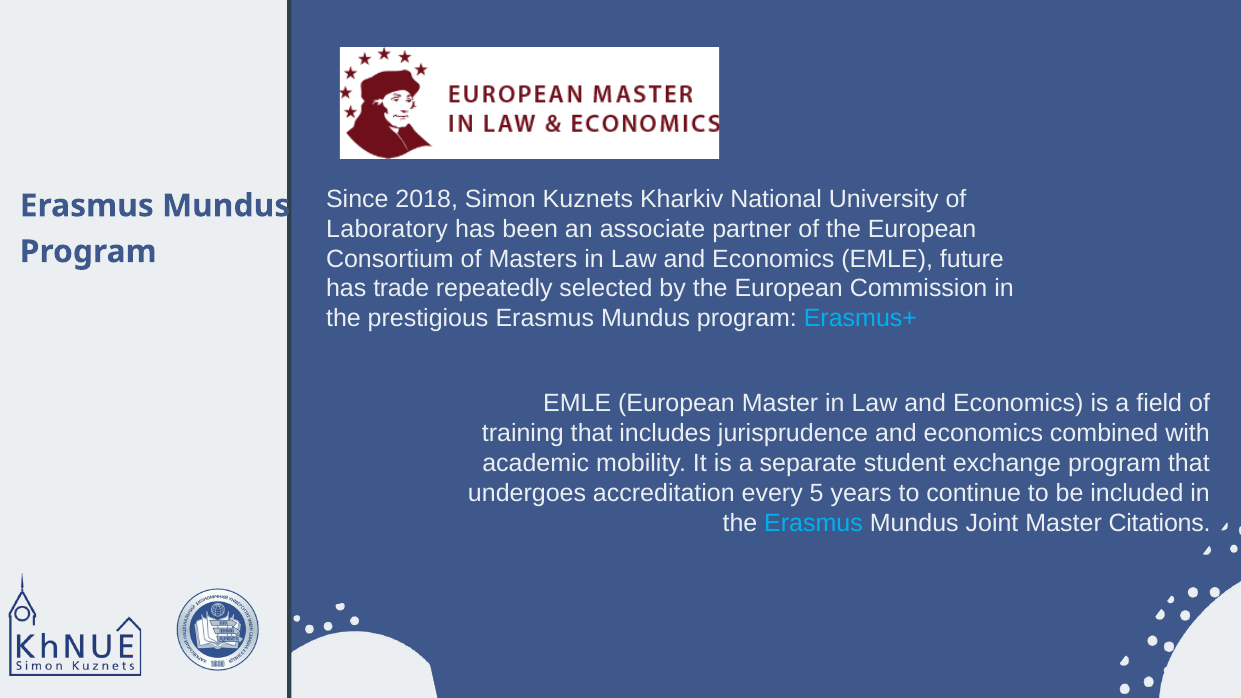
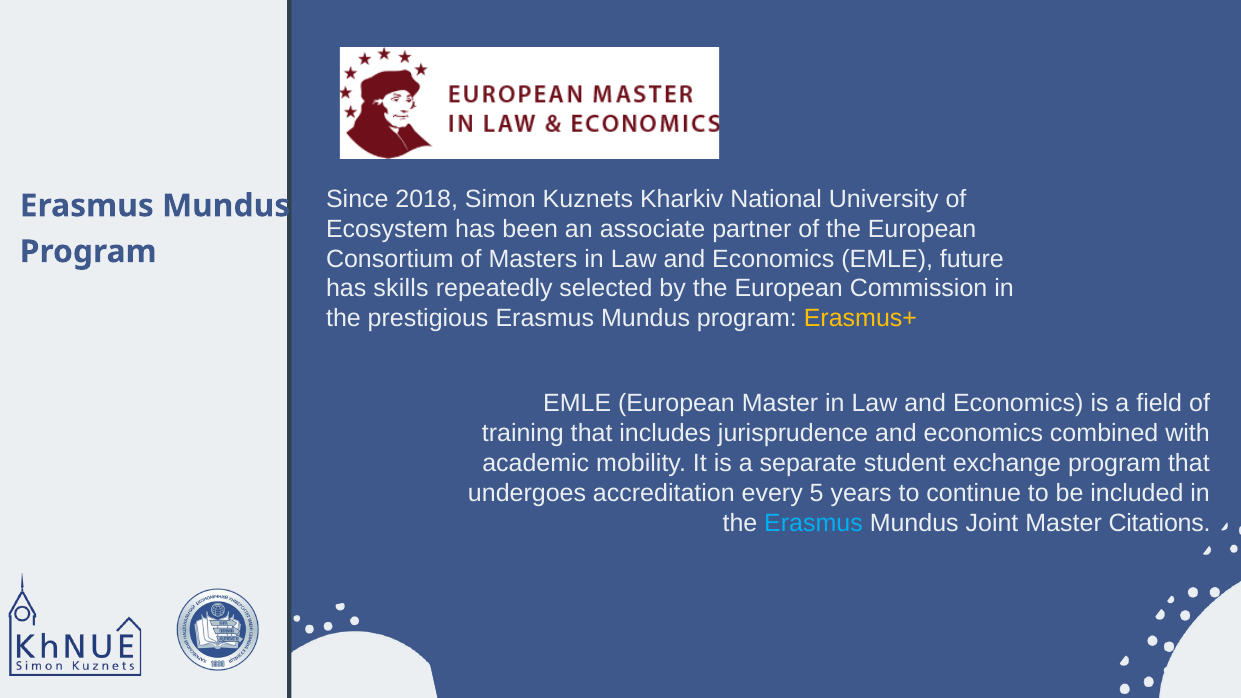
Laboratory: Laboratory -> Ecosystem (387, 229)
trade: trade -> skills (401, 289)
Erasmus+ colour: light blue -> yellow (860, 319)
